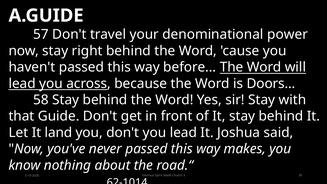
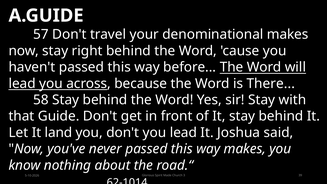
denominational power: power -> makes (288, 34)
Doors: Doors -> There (271, 83)
